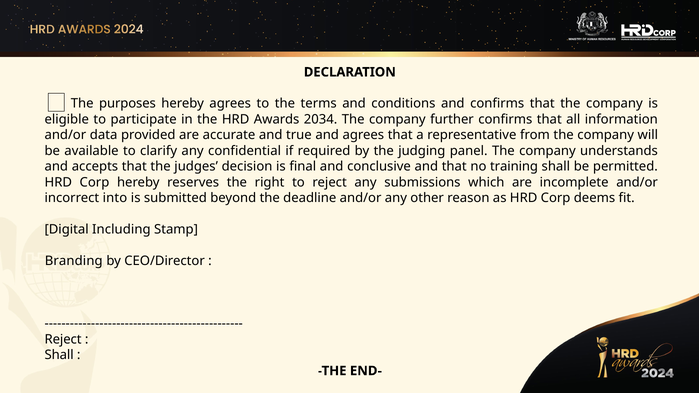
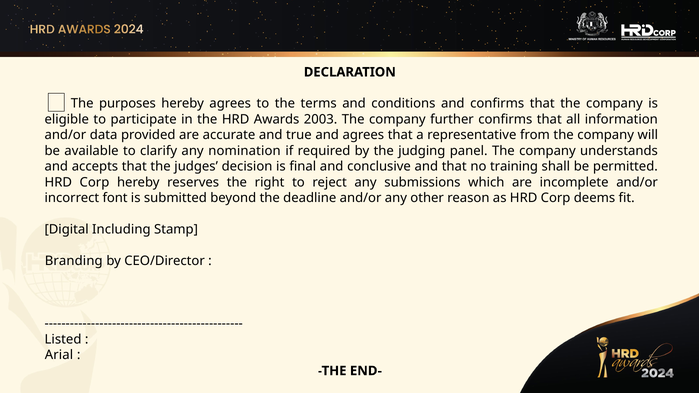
2034: 2034 -> 2003 (321, 119)
confidential: confidential -> nomination (245, 151)
into: into -> font (115, 198)
Reject: Reject -> Listed (63, 340)
Shall: Shall -> Arial (59, 355)
